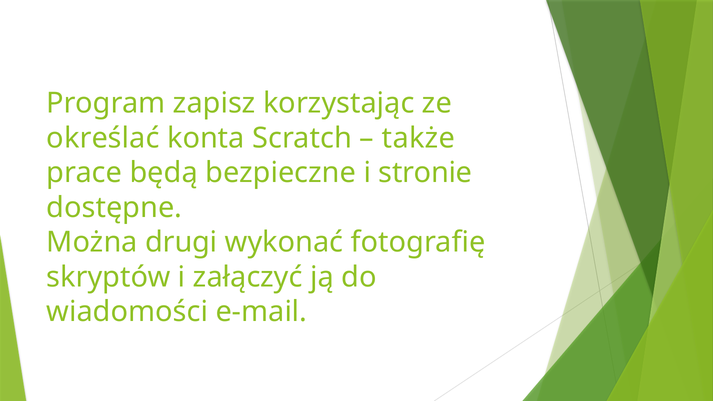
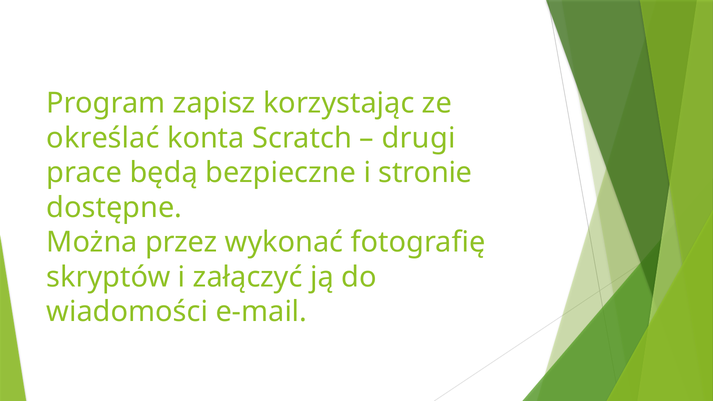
także: także -> drugi (419, 138)
drugi: drugi -> przez (181, 242)
